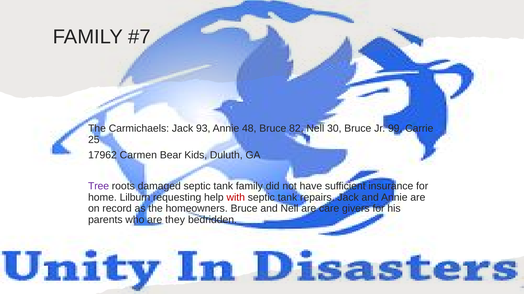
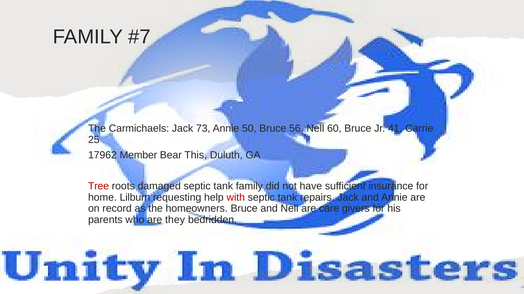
93: 93 -> 73 (203, 129)
48: 48 -> 50 (249, 129)
82: 82 -> 56 (296, 129)
30: 30 -> 60 (334, 129)
99: 99 -> 41 (395, 129)
Carmen: Carmen -> Member (138, 156)
Kids: Kids -> This (196, 156)
Tree colour: purple -> red (99, 187)
